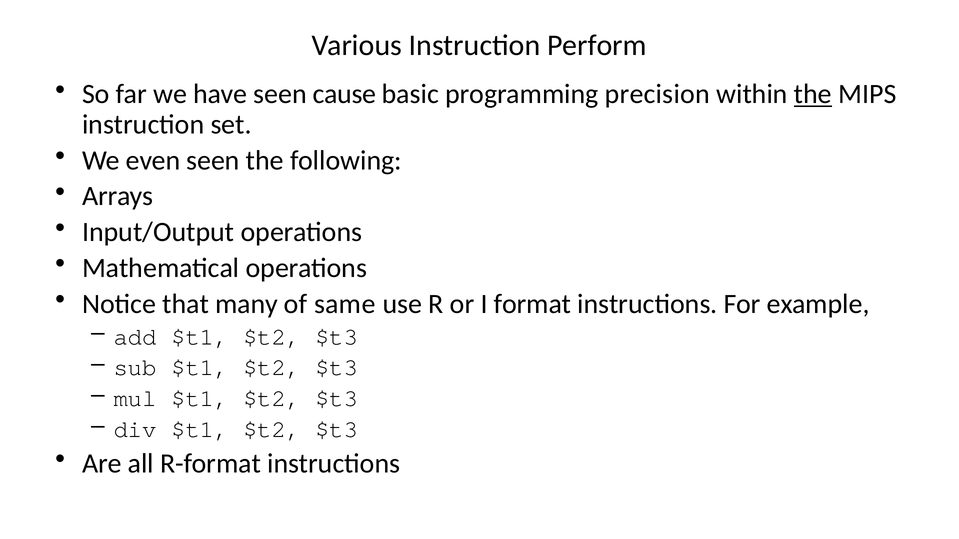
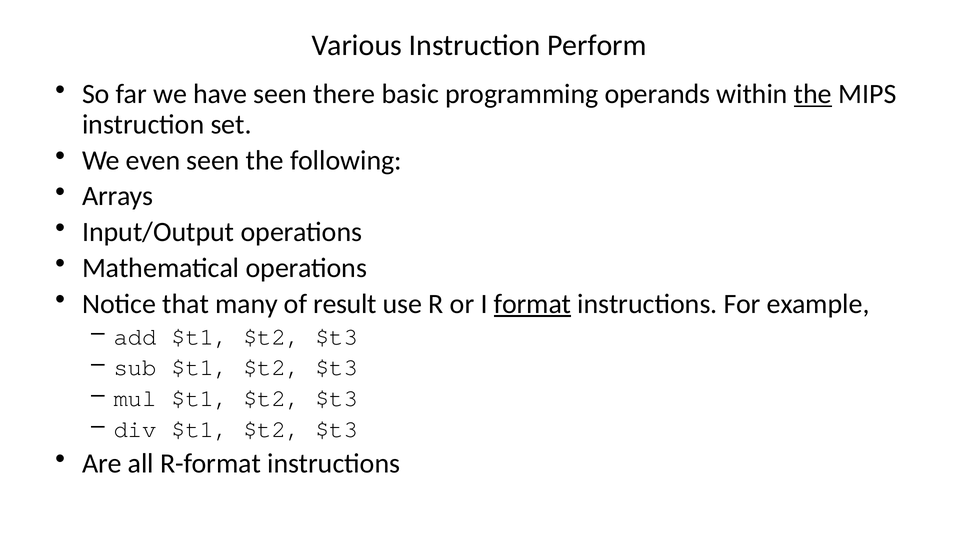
cause: cause -> there (344, 94)
precision: precision -> operands (657, 94)
same: same -> result (345, 304)
format underline: none -> present (533, 304)
